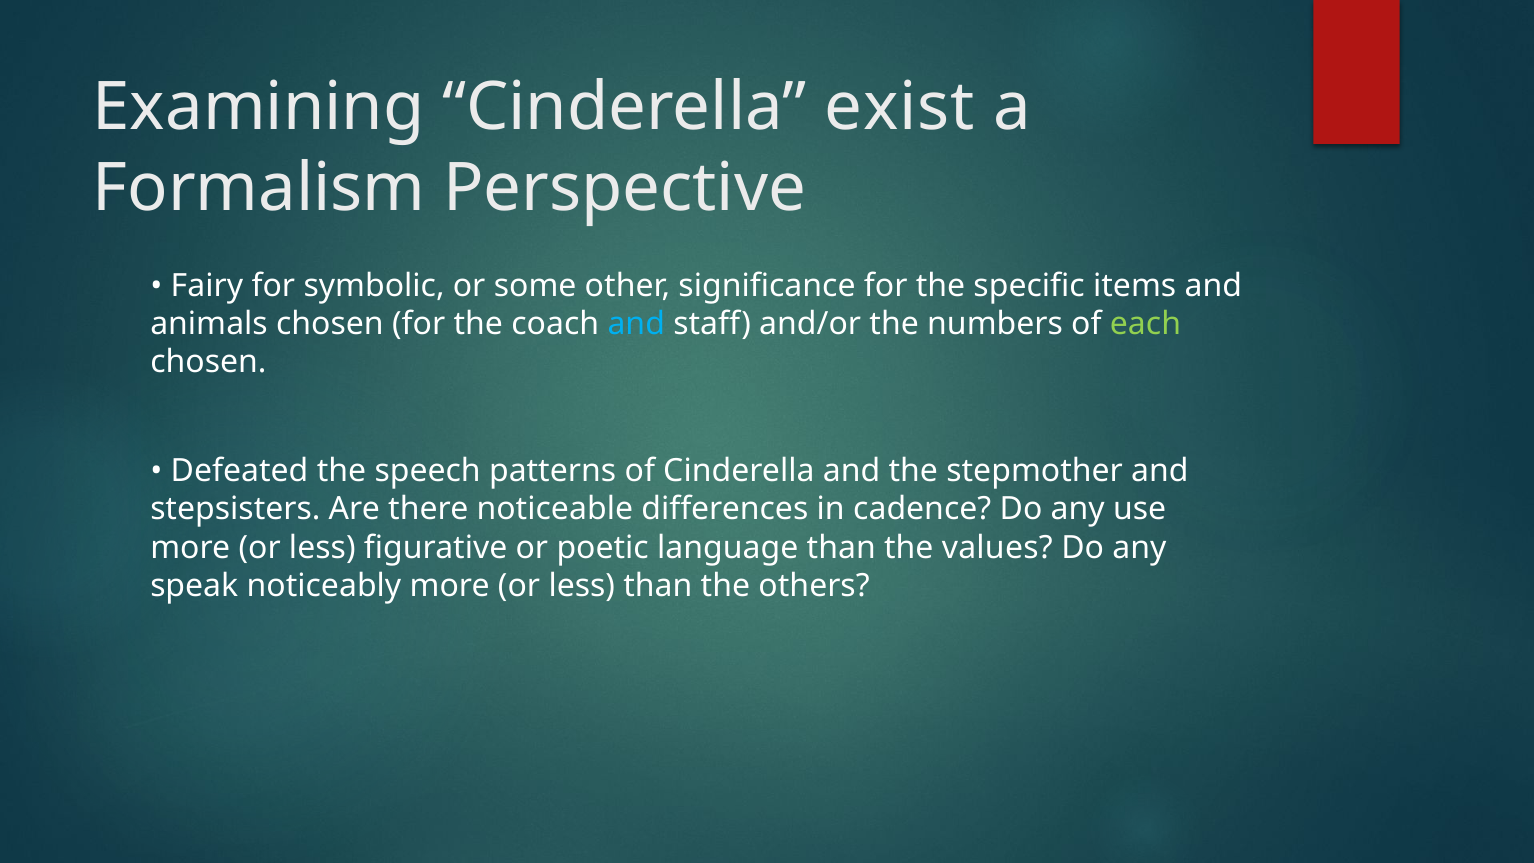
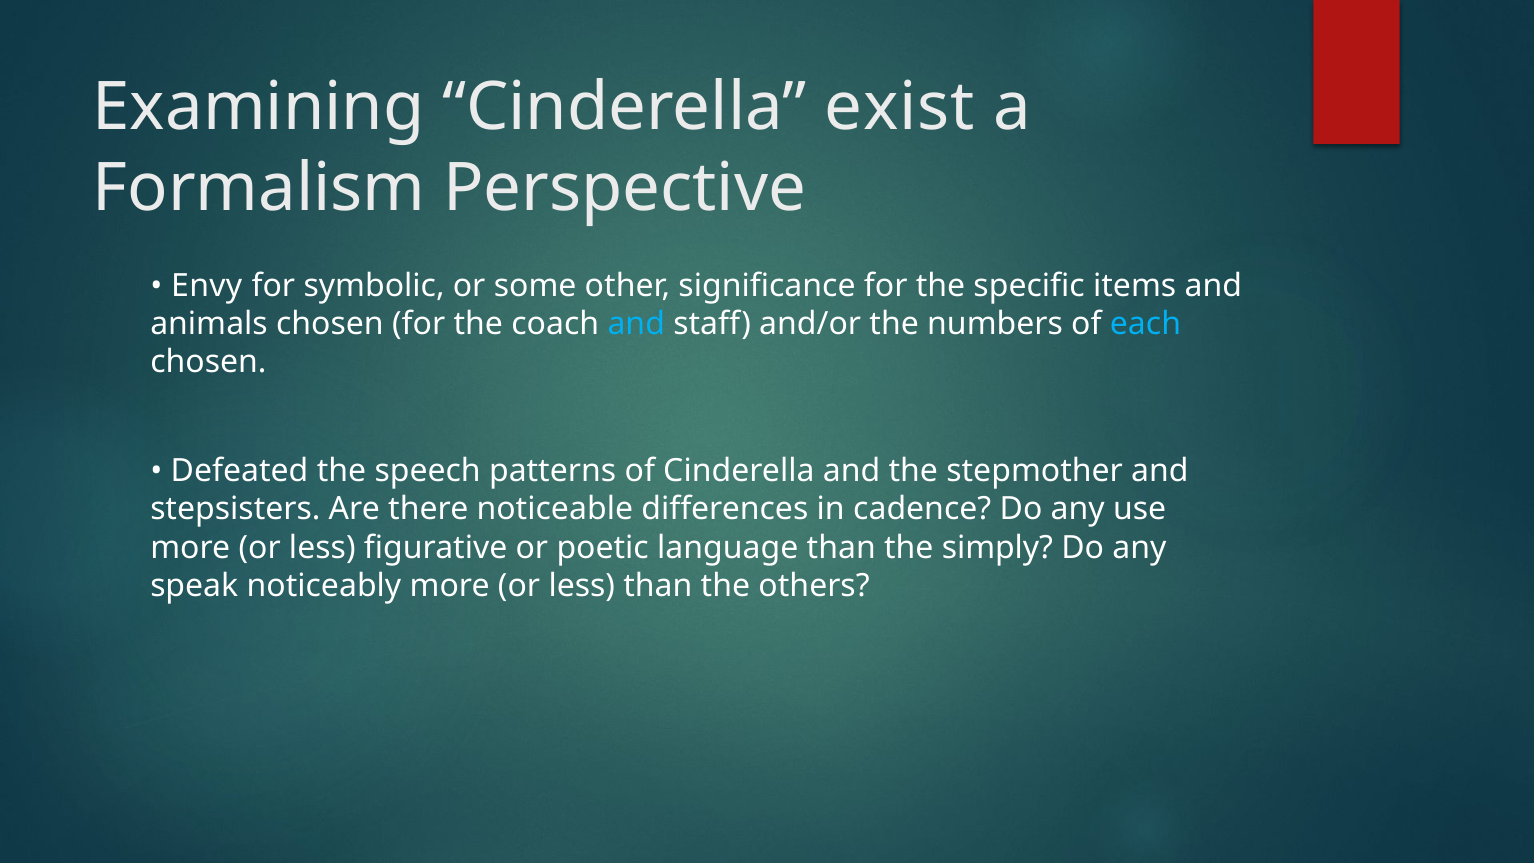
Fairy: Fairy -> Envy (207, 285)
each colour: light green -> light blue (1145, 324)
values: values -> simply (997, 548)
